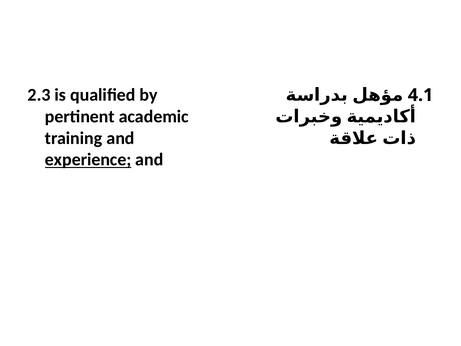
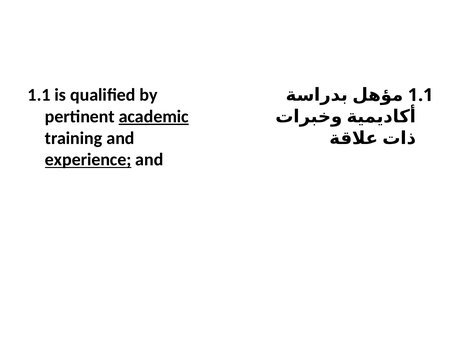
2.3: 2.3 -> 1.1 (39, 95)
4.1: 4.1 -> 1.1 (421, 95)
academic underline: none -> present (154, 117)
